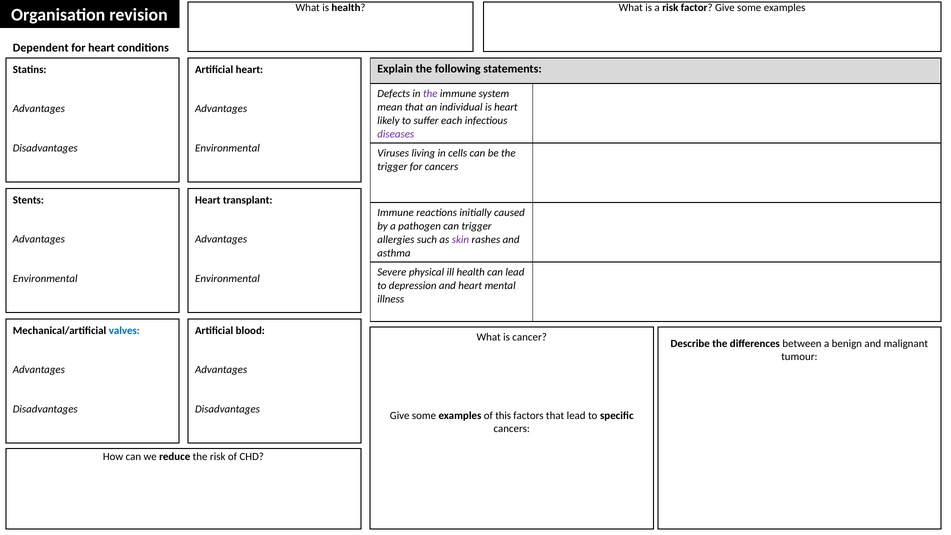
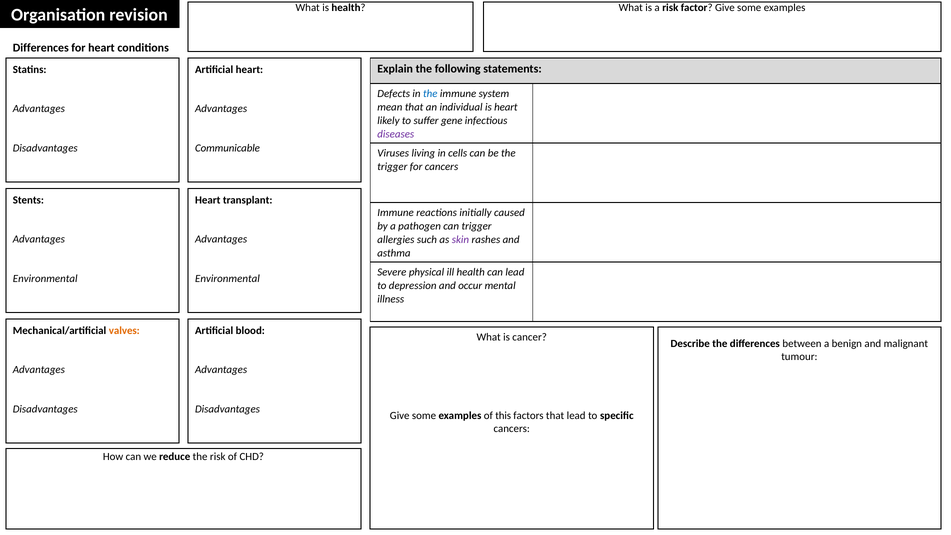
Dependent: Dependent -> Differences (41, 48)
the colour: purple -> blue (430, 94)
each: each -> gene (452, 121)
Environmental: Environmental -> Communicable (227, 148)
and heart: heart -> occur (470, 286)
valves colour: blue -> orange (124, 331)
